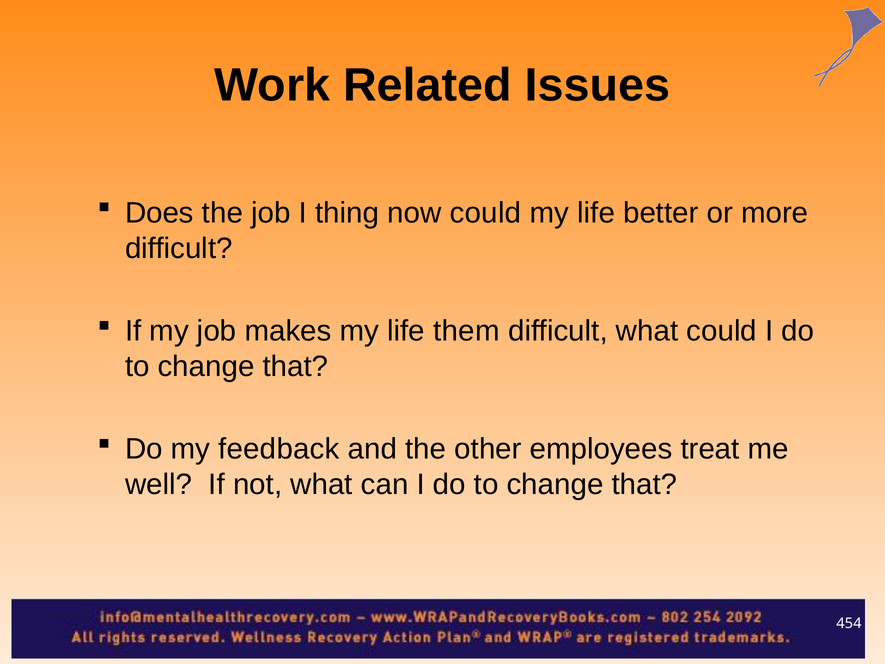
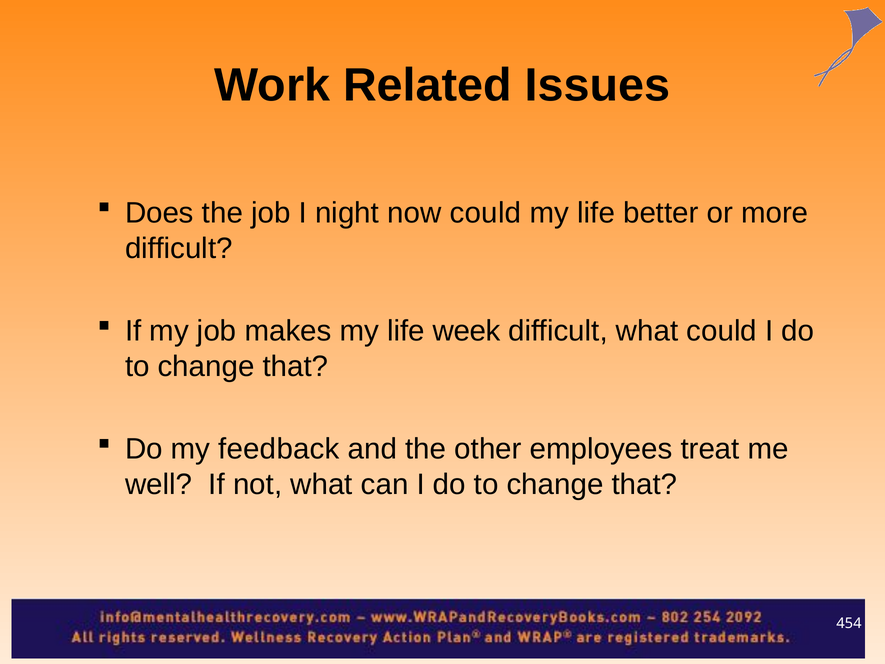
thing: thing -> night (347, 213)
them: them -> week (467, 331)
